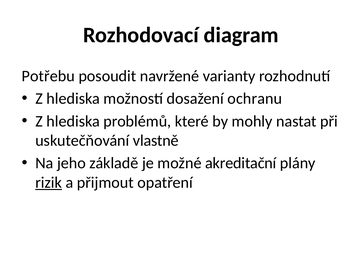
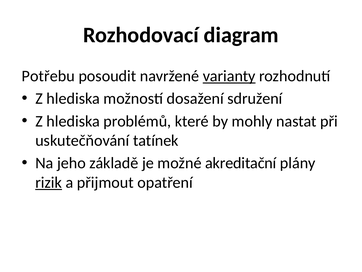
varianty underline: none -> present (229, 76)
ochranu: ochranu -> sdružení (255, 98)
vlastně: vlastně -> tatínek (156, 140)
